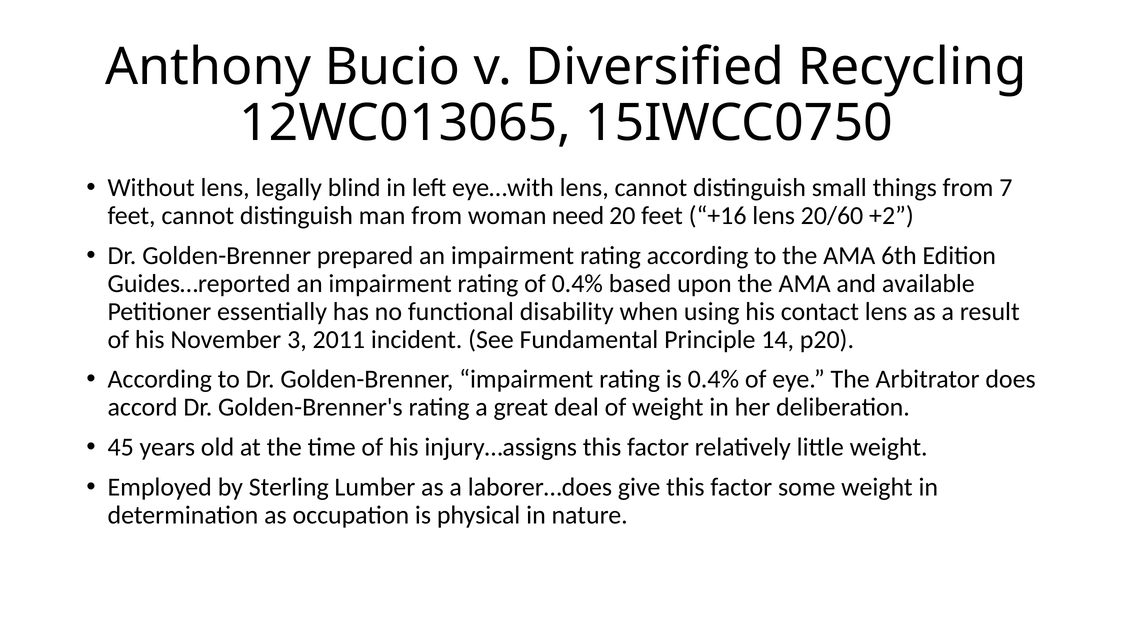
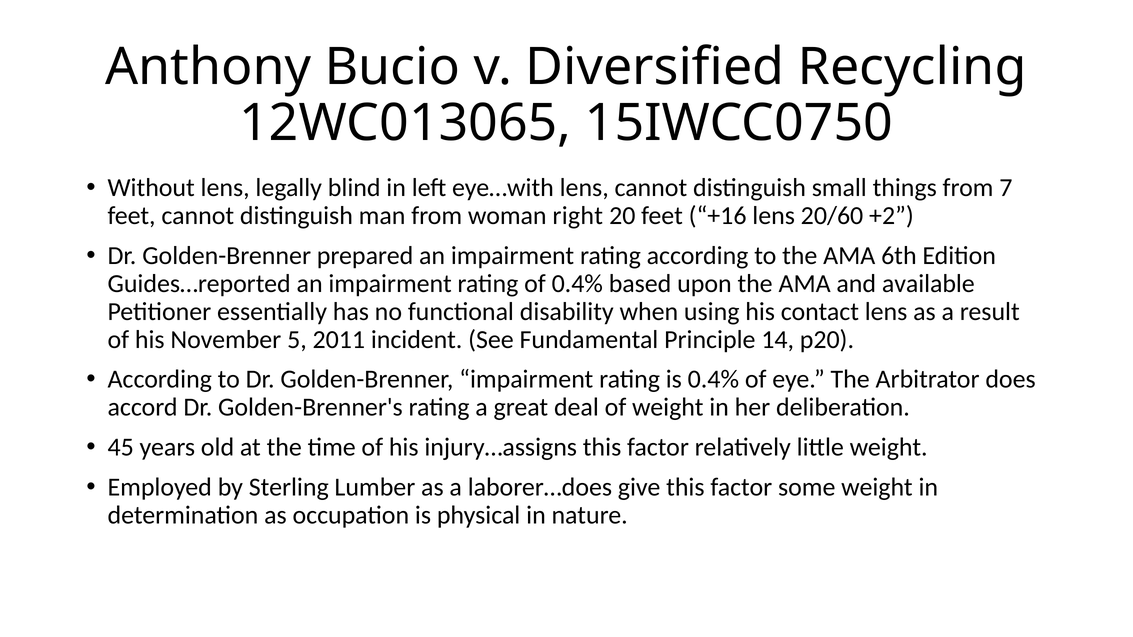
need: need -> right (578, 216)
3: 3 -> 5 (297, 340)
